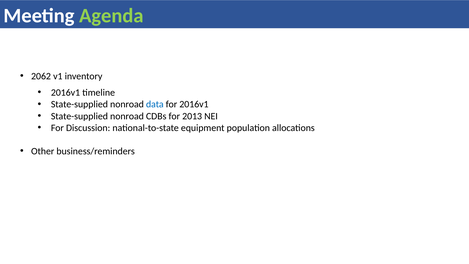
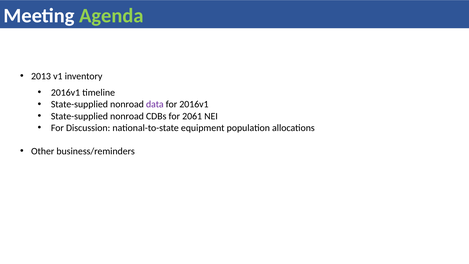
2062: 2062 -> 2013 (41, 76)
data colour: blue -> purple (155, 104)
2013: 2013 -> 2061 (192, 116)
